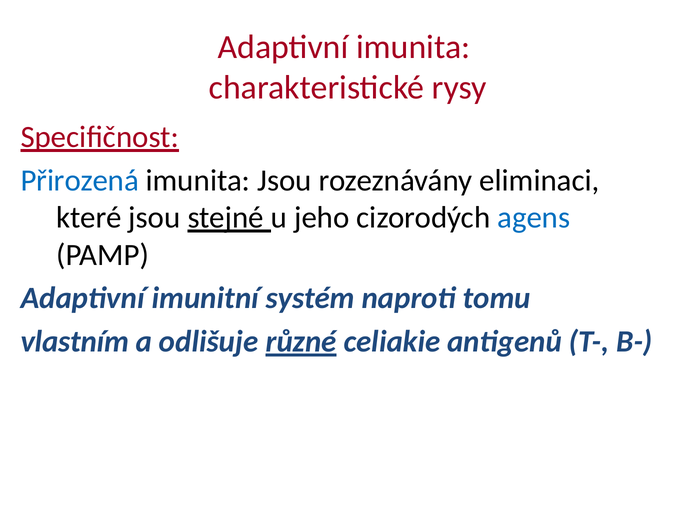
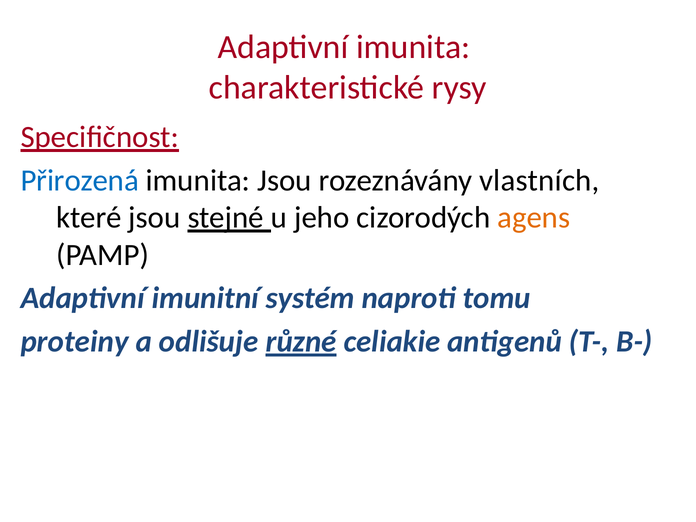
eliminaci: eliminaci -> vlastních (539, 181)
agens colour: blue -> orange (534, 218)
vlastním: vlastním -> proteiny (75, 342)
